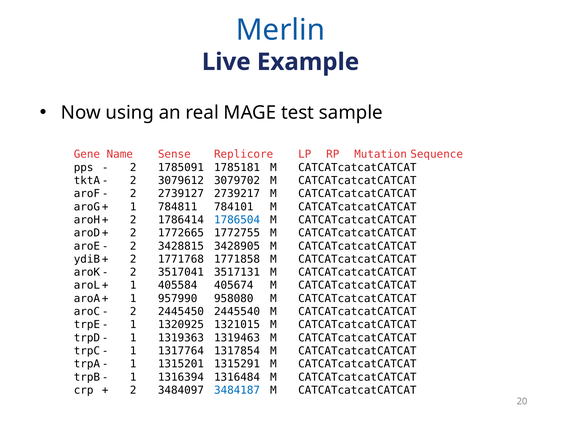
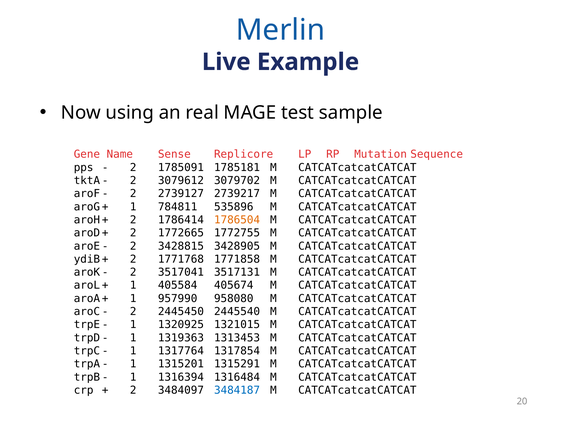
784101: 784101 -> 535896 (234, 207)
1786504 colour: blue -> orange (237, 220)
1319463: 1319463 -> 1313453 (237, 338)
